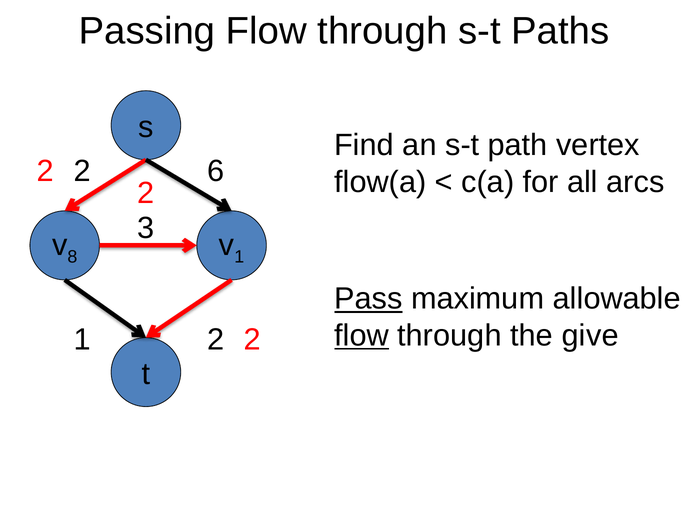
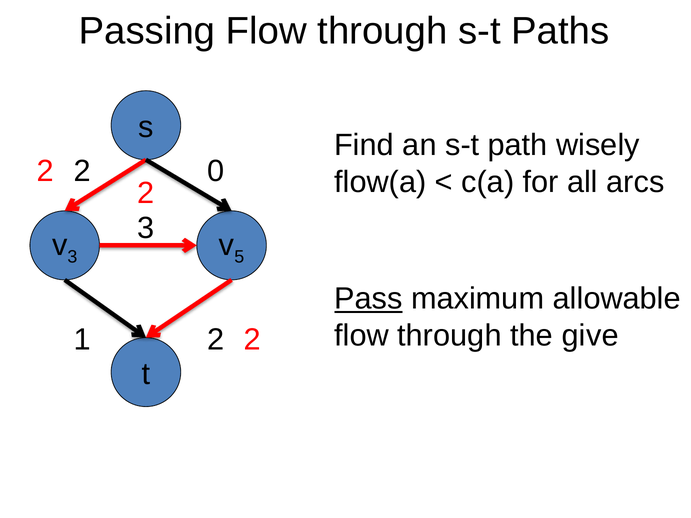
vertex: vertex -> wisely (598, 145)
6: 6 -> 0 (216, 171)
8: 8 -> 3 (72, 257)
1: 1 -> 5 (239, 257)
flow underline: present -> none (362, 336)
